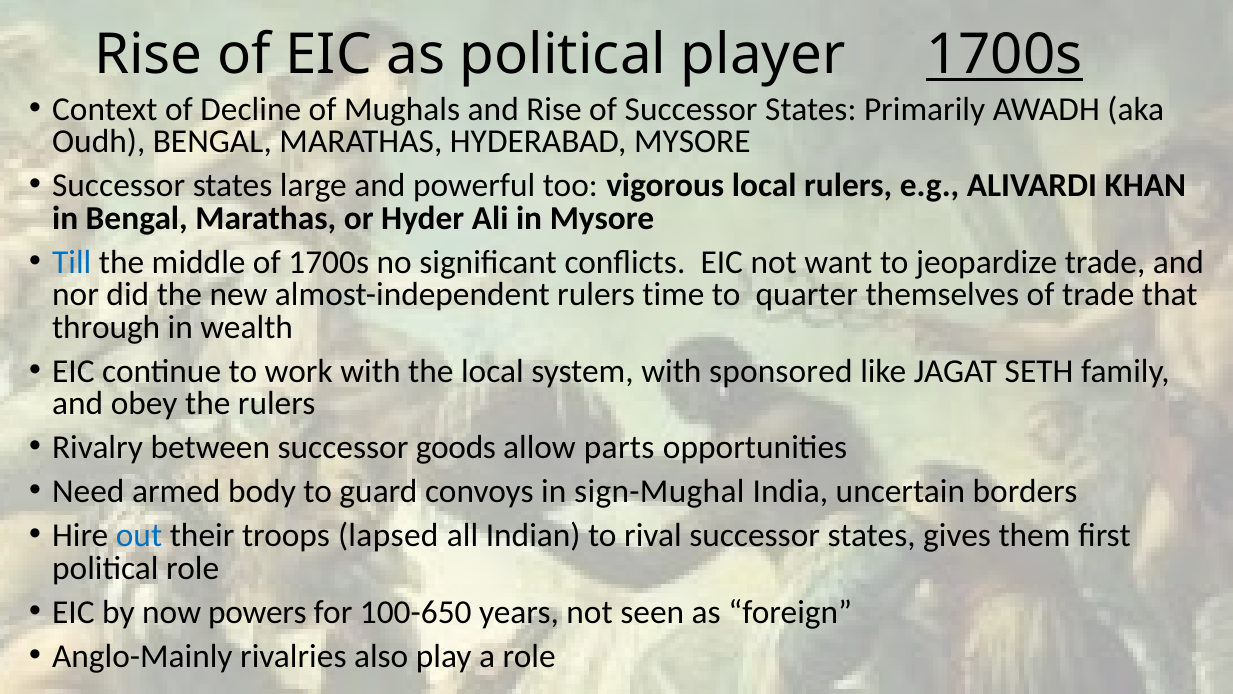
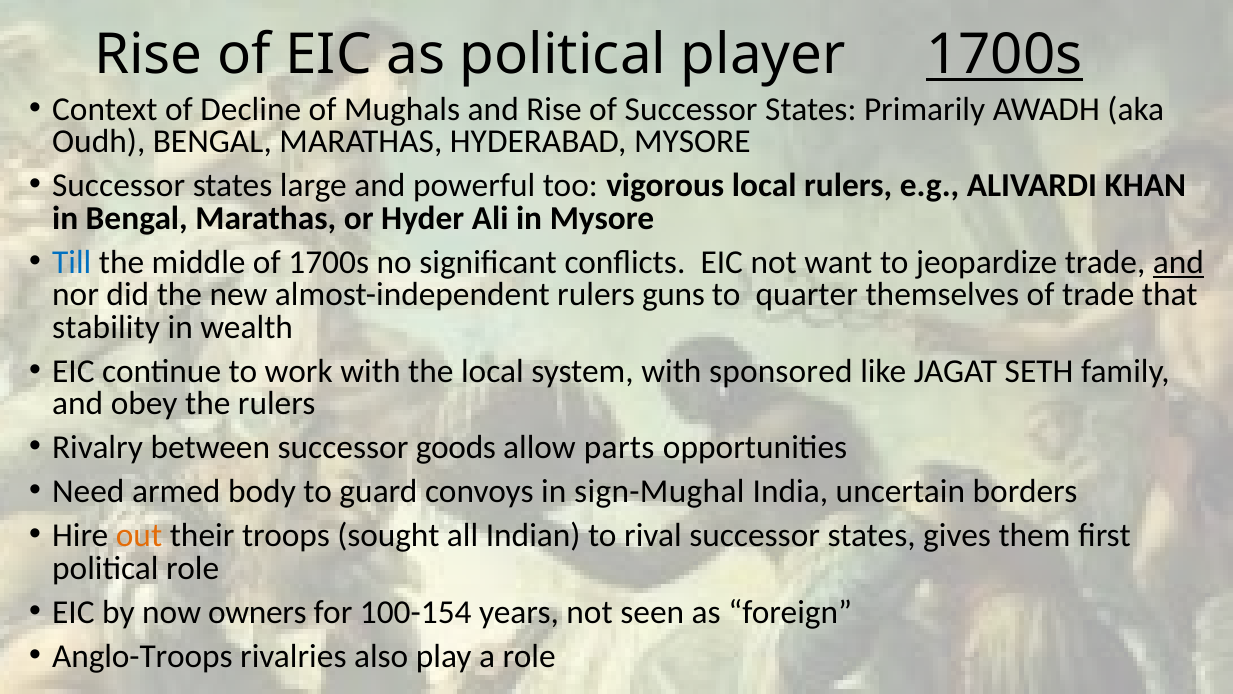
and underline: none -> present (1178, 262)
time: time -> guns (674, 295)
through: through -> stability (106, 327)
out colour: blue -> orange (139, 535)
lapsed: lapsed -> sought (388, 535)
powers: powers -> owners (257, 612)
100-650: 100-650 -> 100-154 (416, 612)
Anglo-Mainly: Anglo-Mainly -> Anglo-Troops (142, 656)
